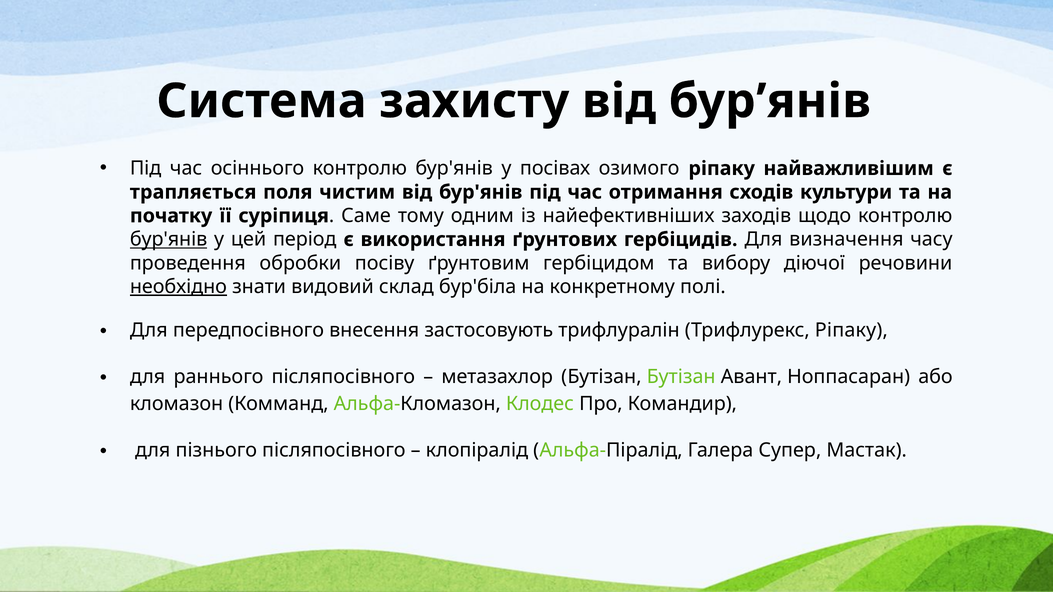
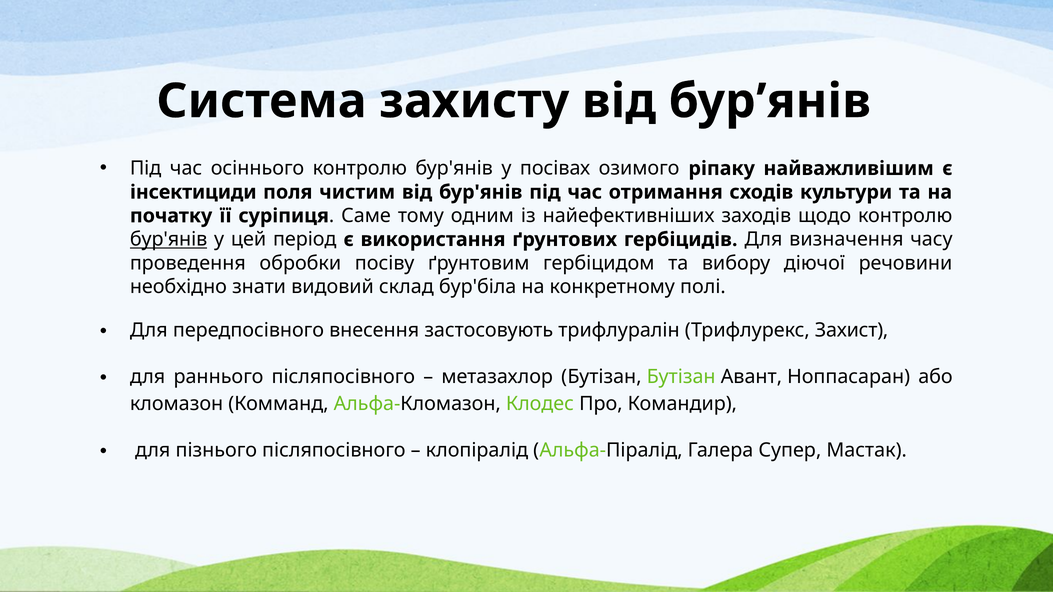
трапляється: трапляється -> інсектициди (193, 192)
необхідно underline: present -> none (178, 287)
Трифлурекс Ріпаку: Ріпаку -> Захист (852, 330)
